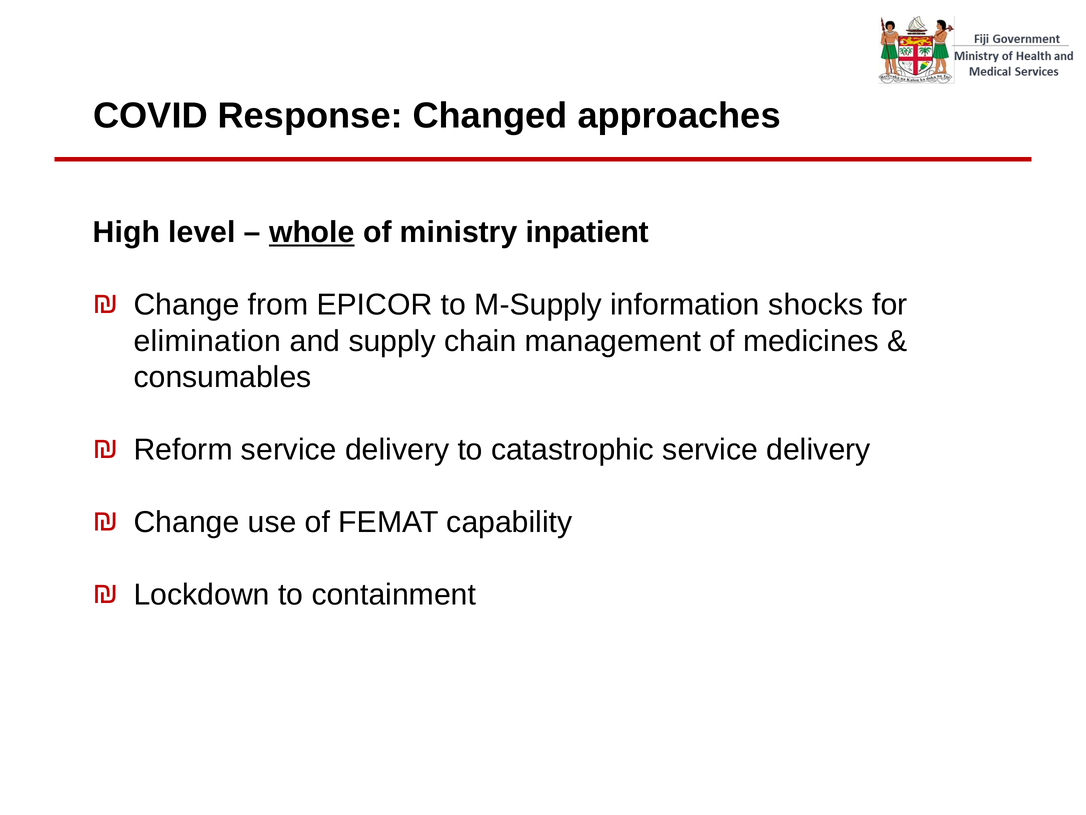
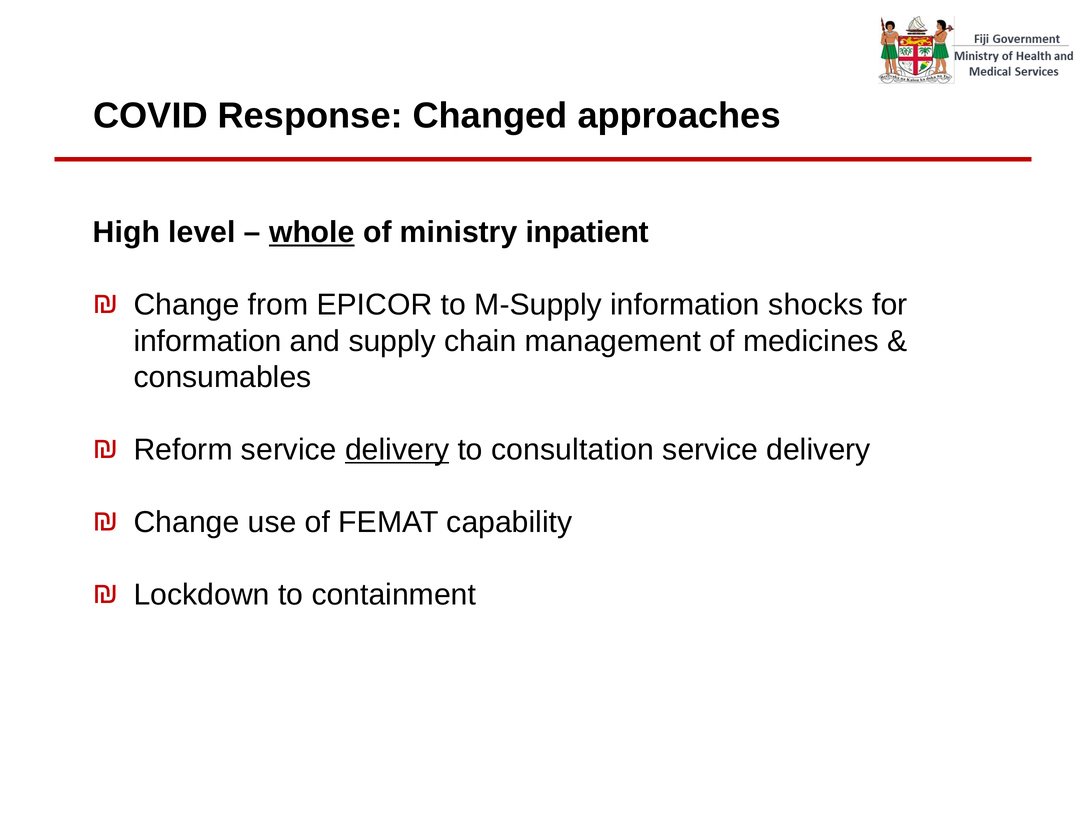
elimination: elimination -> information (208, 341)
delivery underline: none -> present (397, 450)
catastrophic: catastrophic -> consultation (572, 450)
